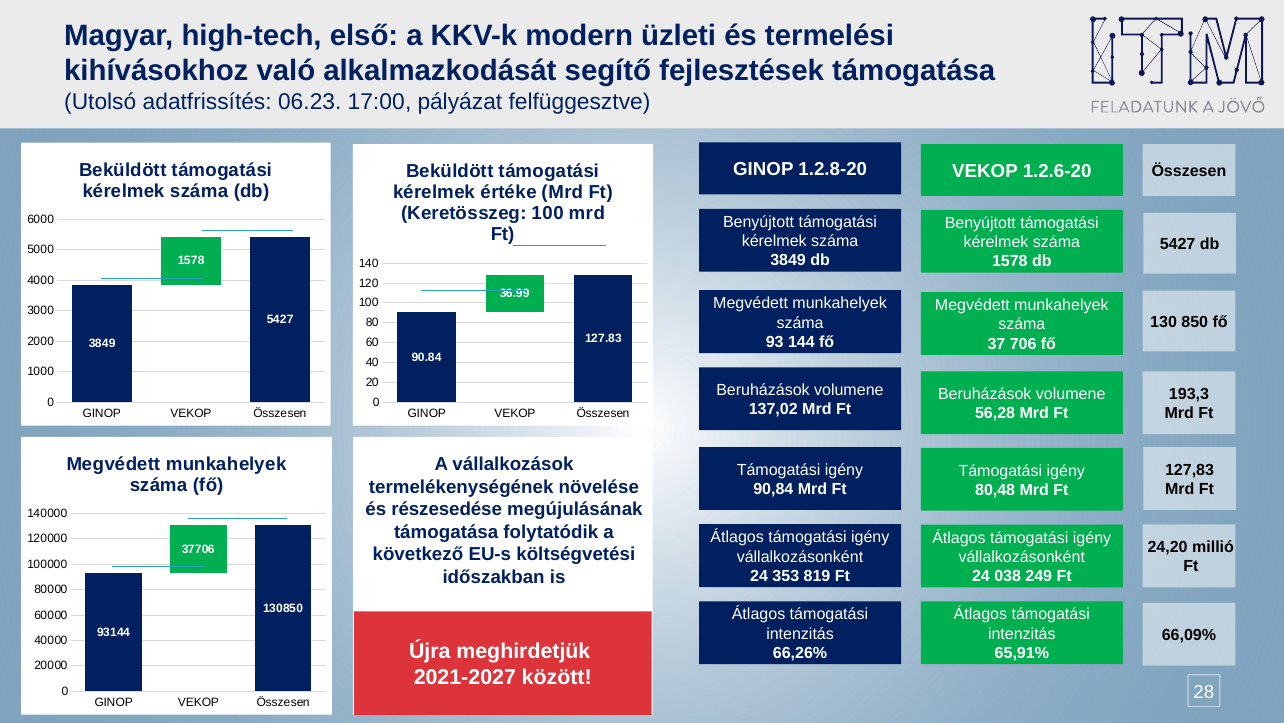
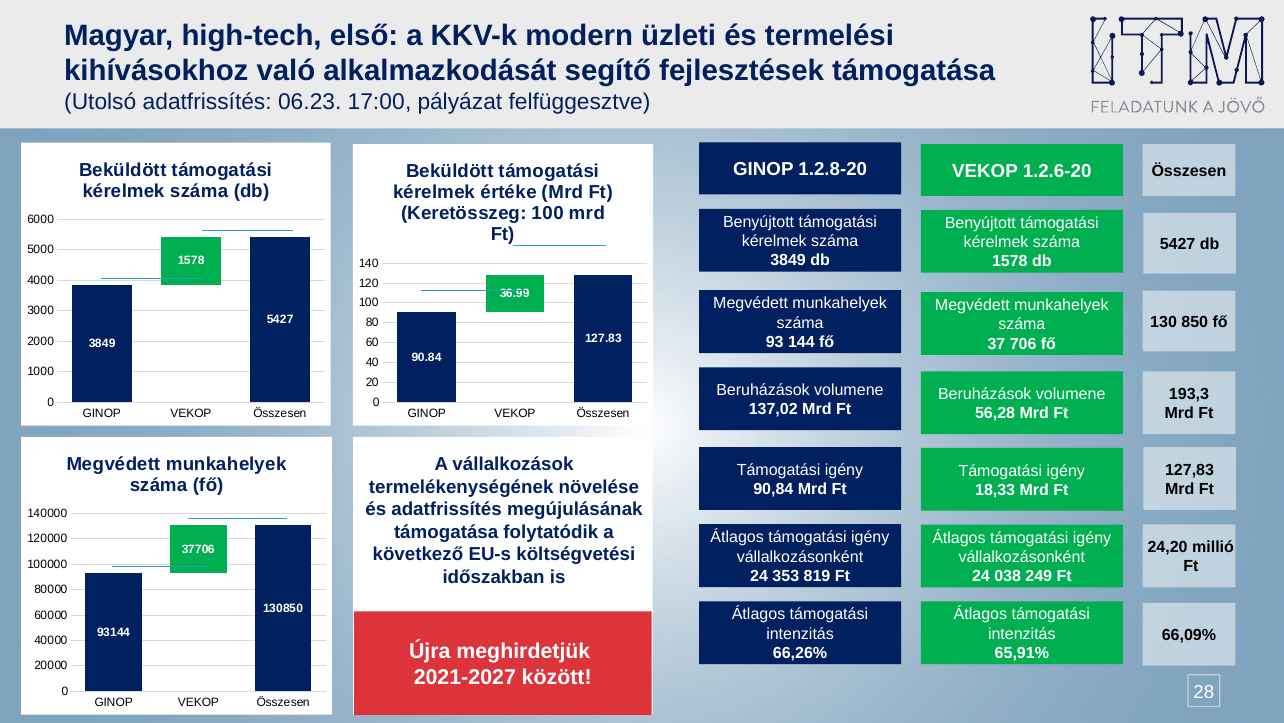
80,48: 80,48 -> 18,33 (995, 490)
és részesedése: részesedése -> adatfrissítés (447, 509)
